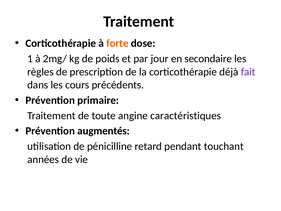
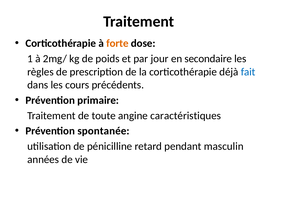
fait colour: purple -> blue (248, 72)
augmentés: augmentés -> spontanée (103, 131)
touchant: touchant -> masculin (224, 146)
